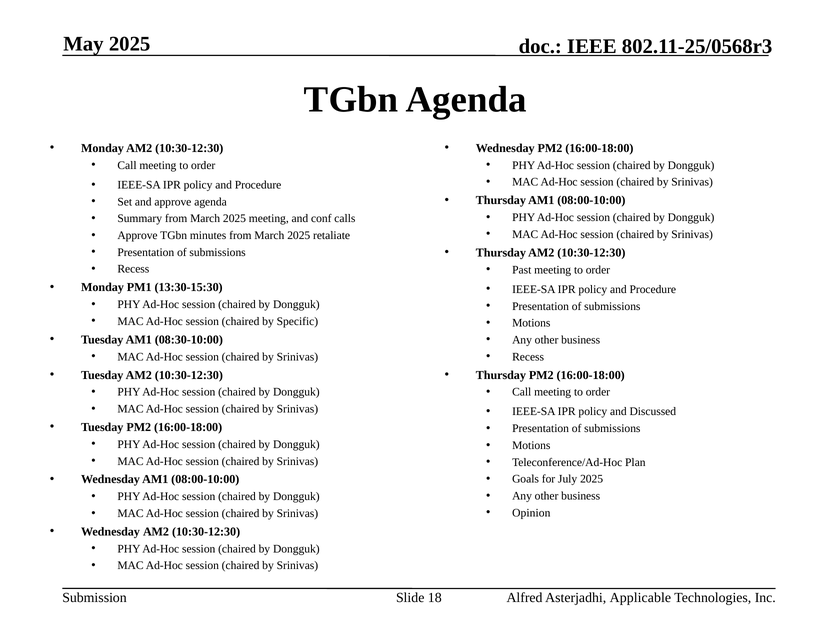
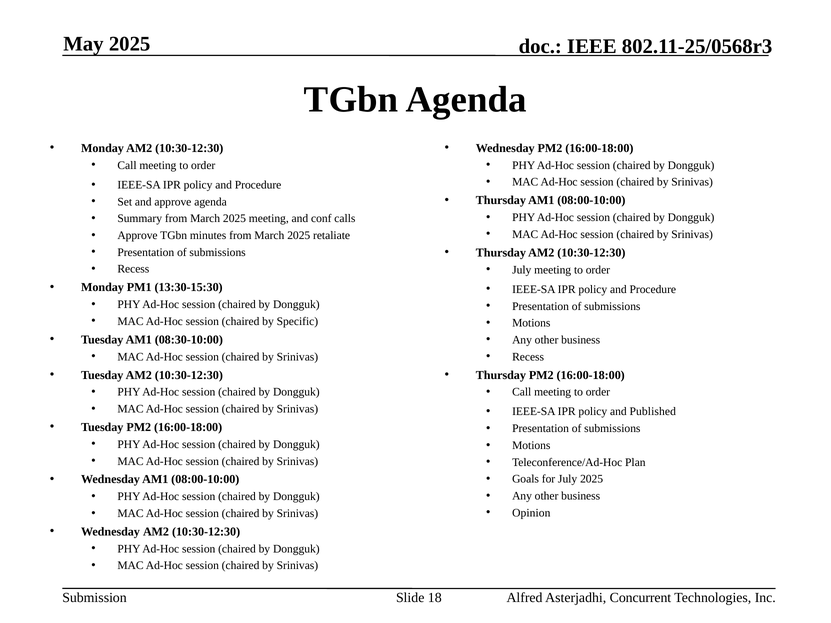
Past: Past -> July (522, 270)
Discussed: Discussed -> Published (653, 412)
Applicable: Applicable -> Concurrent (640, 598)
